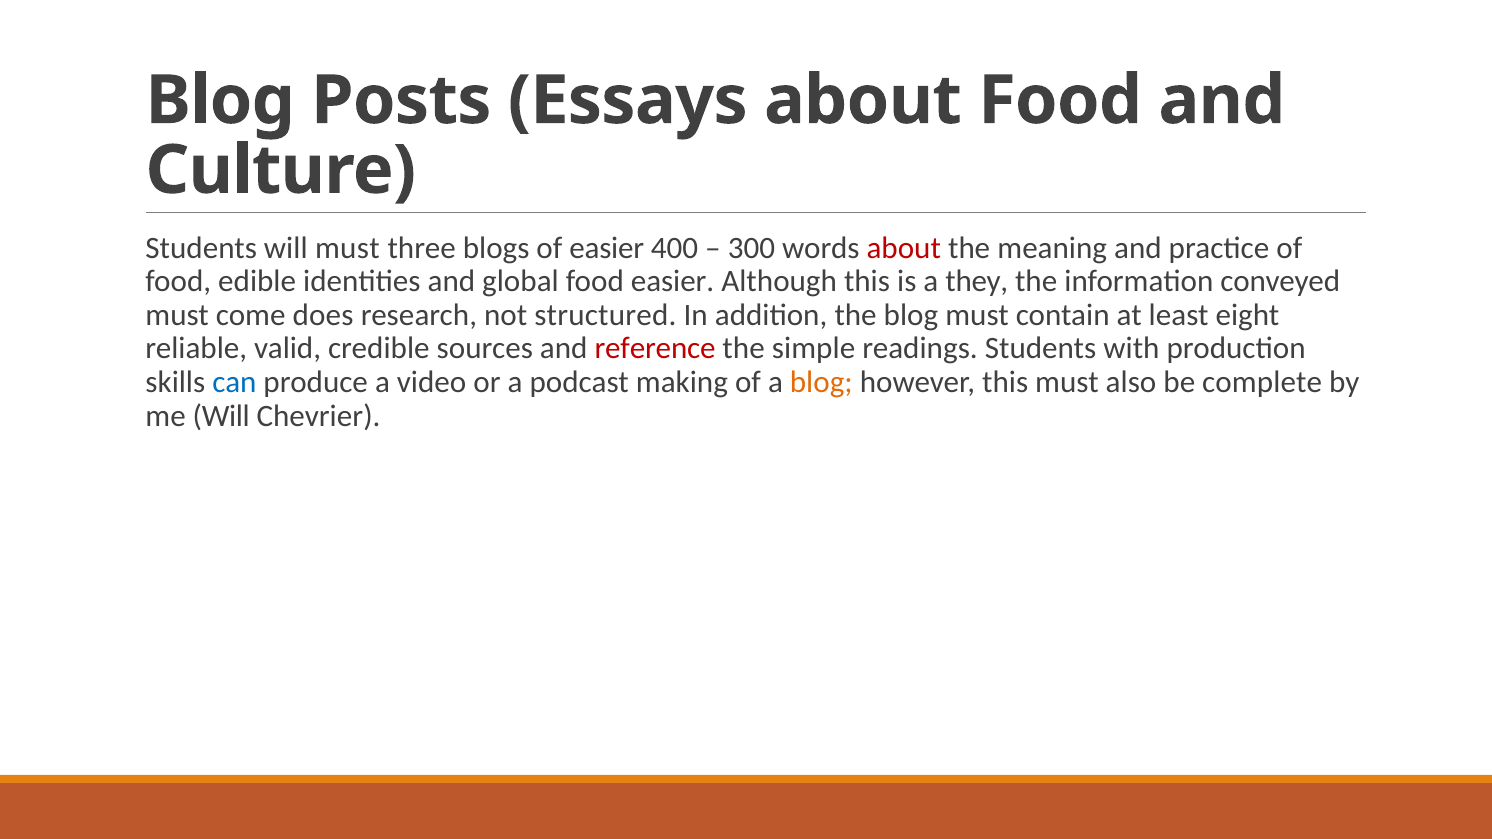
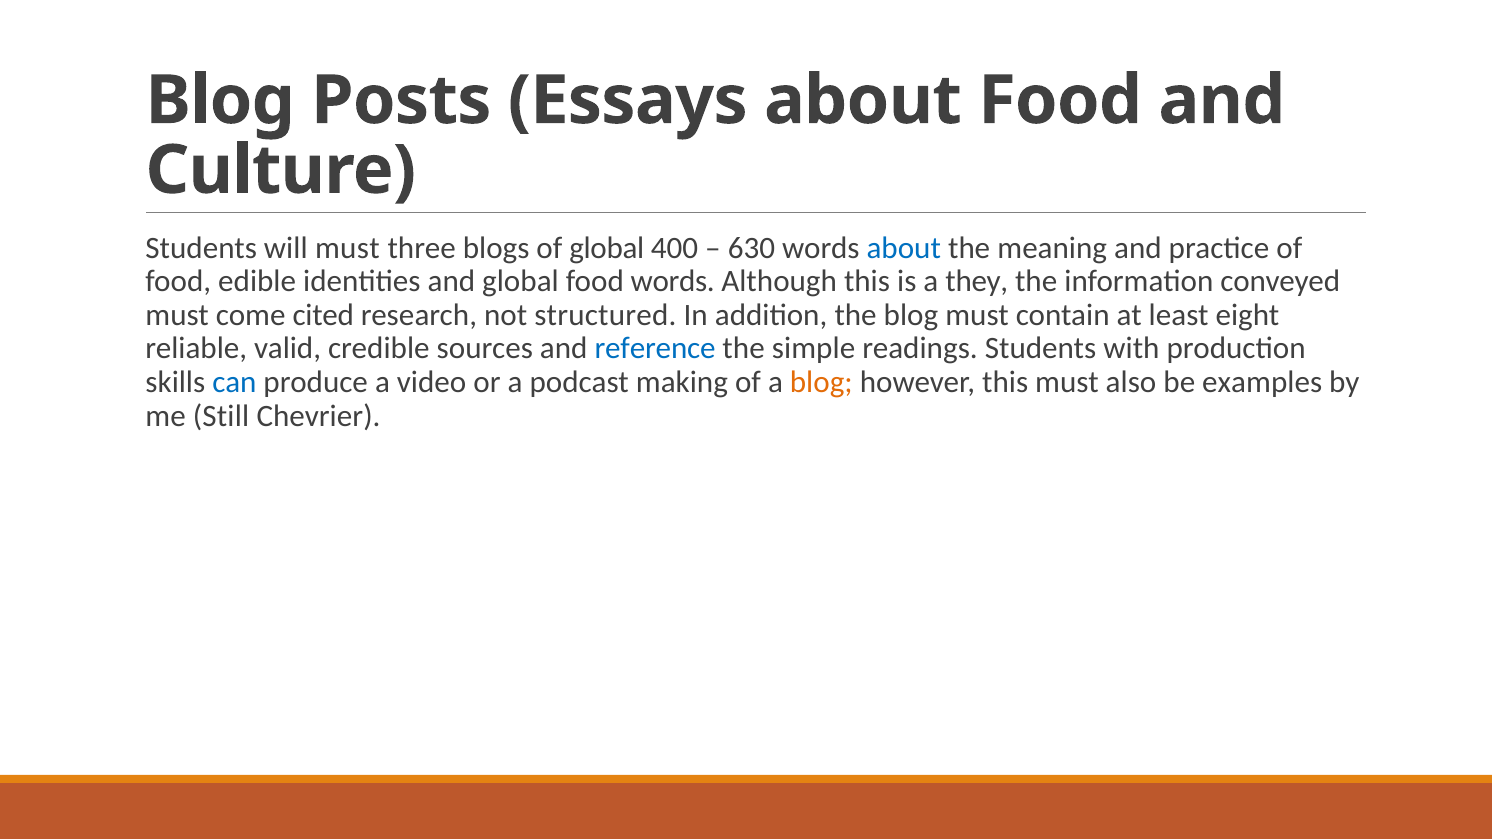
of easier: easier -> global (607, 248)
300: 300 -> 630 (751, 248)
about colour: red -> blue (904, 248)
food easier: easier -> words (673, 282)
does: does -> cited (323, 315)
reference colour: red -> blue (655, 349)
complete: complete -> examples (1262, 382)
me Will: Will -> Still (221, 416)
